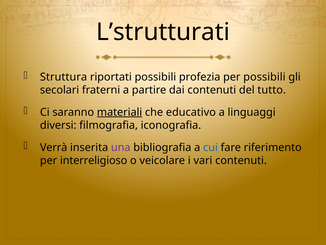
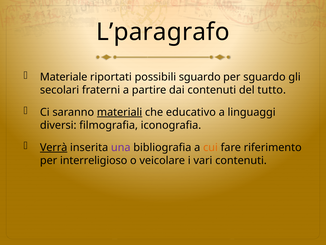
L’strutturati: L’strutturati -> L’paragrafo (163, 32)
Struttura: Struttura -> Materiale (64, 77)
possibili profezia: profezia -> sguardo (200, 77)
per possibili: possibili -> sguardo (264, 77)
Verrà underline: none -> present (54, 147)
cui colour: blue -> orange (210, 147)
